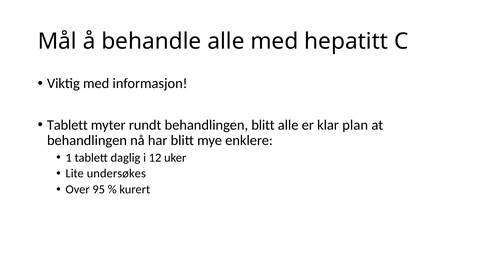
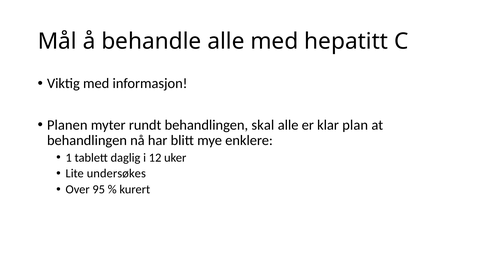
Tablett: Tablett -> Planen (67, 125)
behandlingen blitt: blitt -> skal (263, 125)
